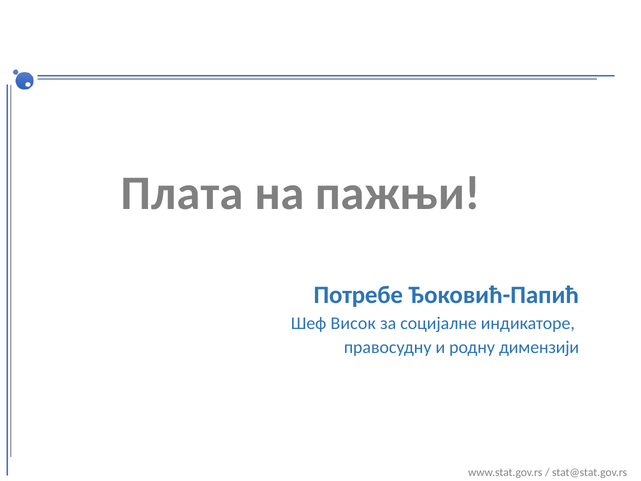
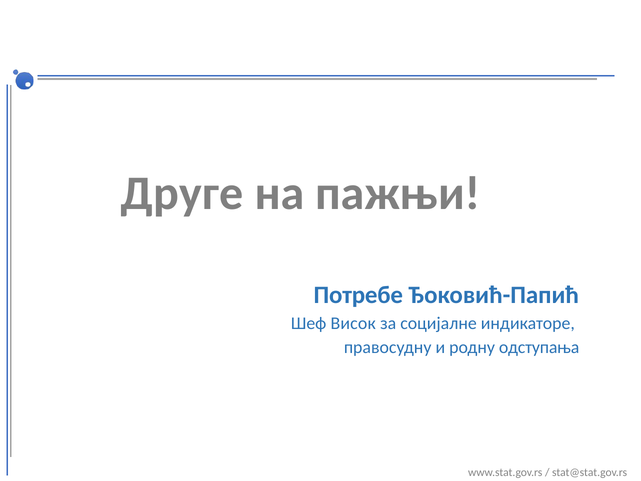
Плата: Плата -> Друге (182, 193)
димензији: димензији -> одступања (539, 347)
